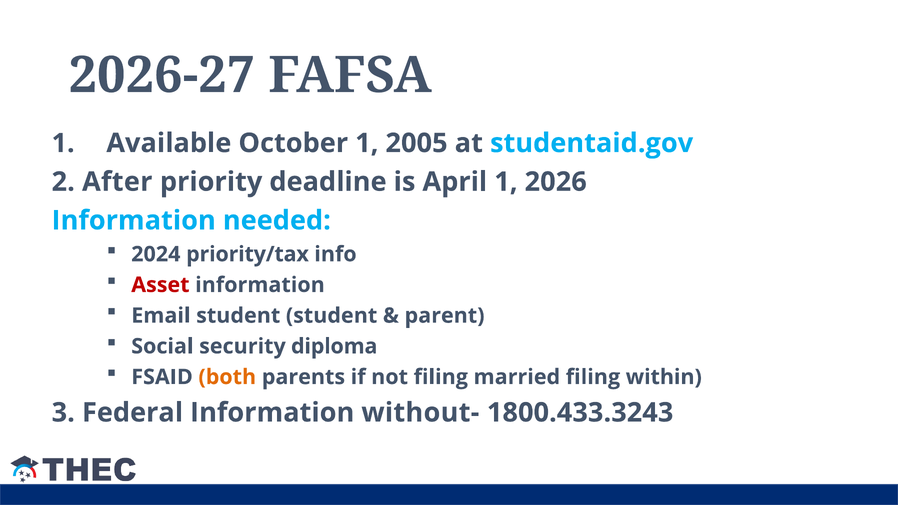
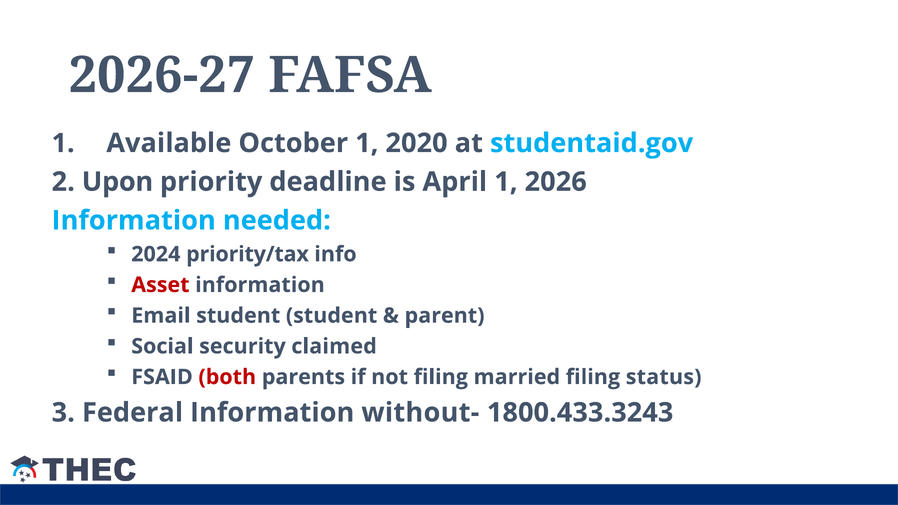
2005: 2005 -> 2020 (417, 143)
After: After -> Upon (118, 182)
diploma: diploma -> claimed (334, 346)
both colour: orange -> red (227, 377)
within: within -> status (664, 377)
